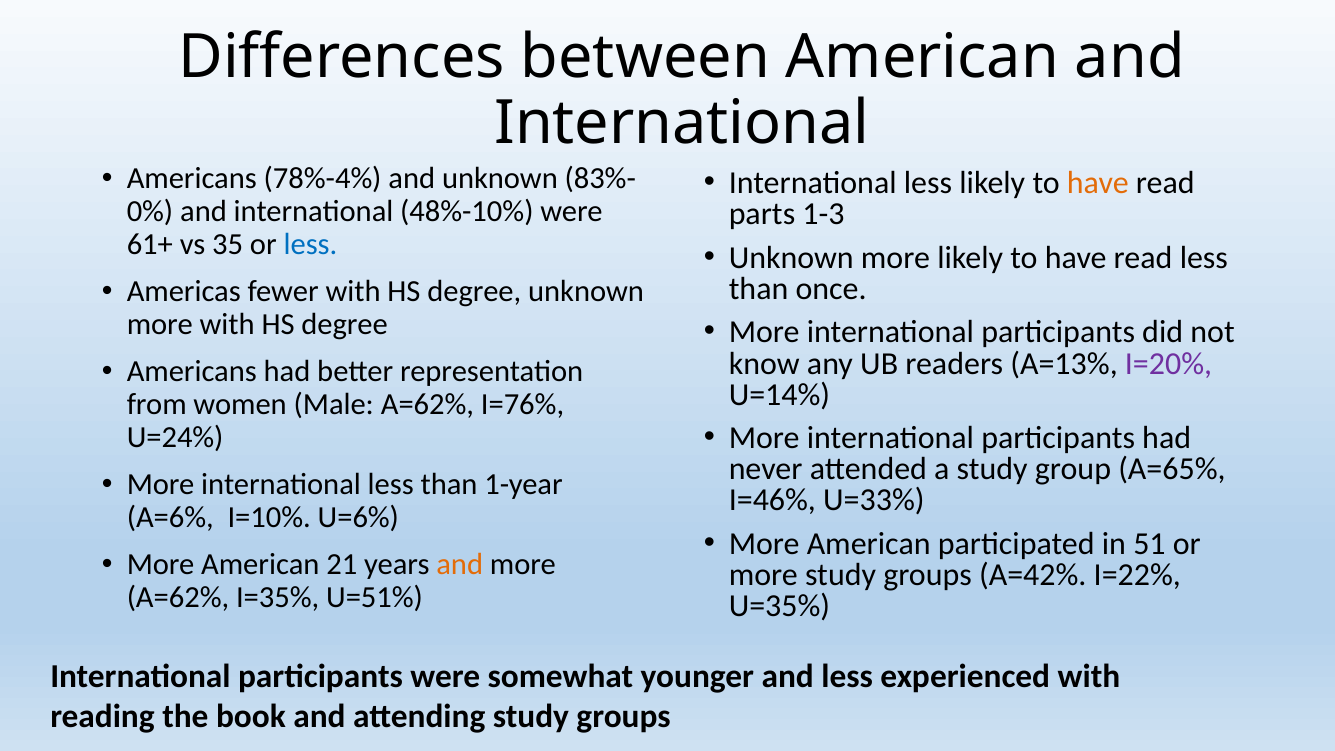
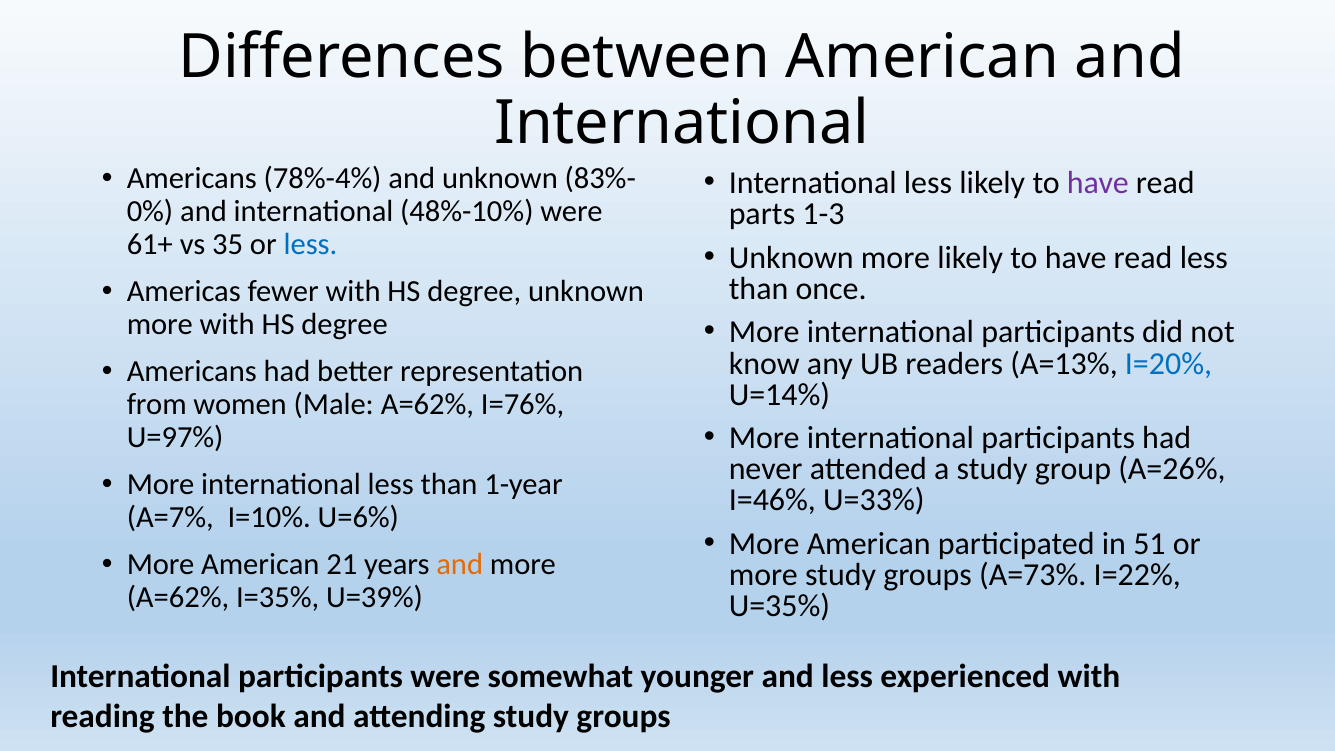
have colour: orange -> purple (1098, 183)
I=20% colour: purple -> blue (1169, 363)
U=24%: U=24% -> U=97% (175, 438)
A=65%: A=65% -> A=26% (1172, 469)
A=6%: A=6% -> A=7% (170, 518)
A=42%: A=42% -> A=73% (1033, 575)
U=51%: U=51% -> U=39% (375, 598)
